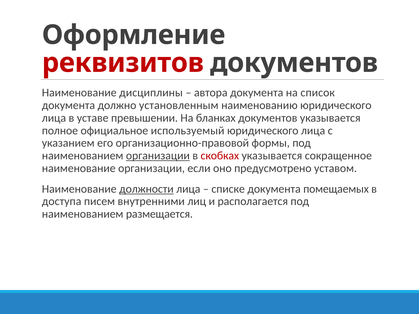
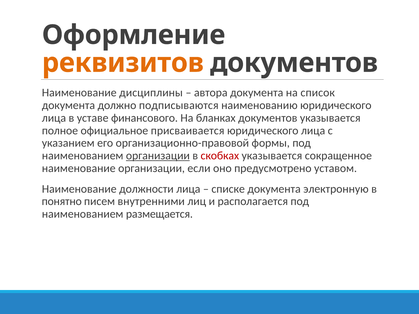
реквизитов colour: red -> orange (123, 63)
установленным: установленным -> подписываются (179, 105)
превышении: превышении -> финансового (145, 118)
используемый: используемый -> присваивается (188, 131)
должности underline: present -> none (146, 189)
помещаемых: помещаемых -> электронную (336, 189)
доступа: доступа -> понятно (62, 202)
